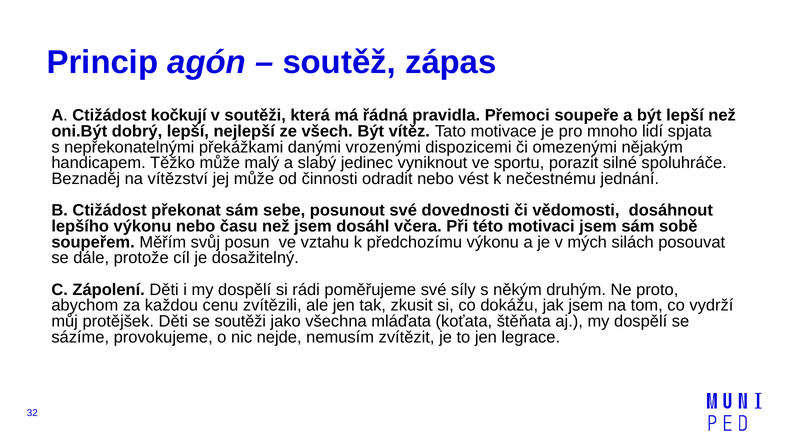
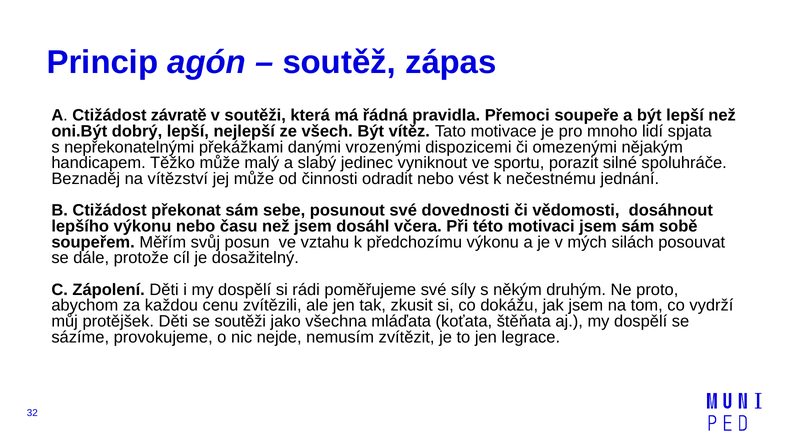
kočkují: kočkují -> závratě (179, 115)
